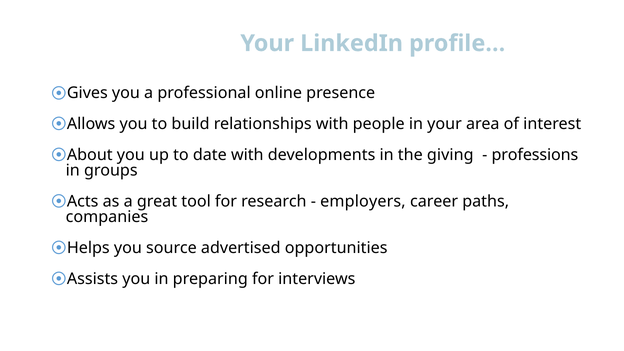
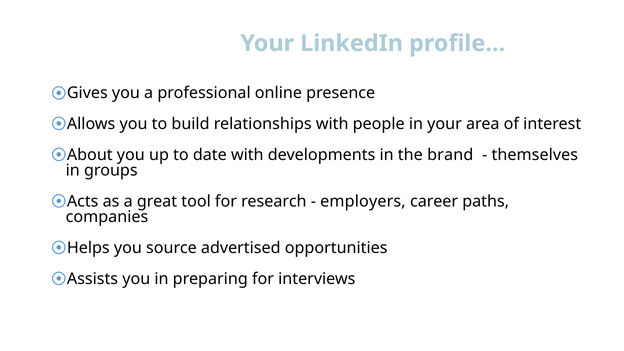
giving: giving -> brand (450, 155)
professions: professions -> themselves (535, 155)
